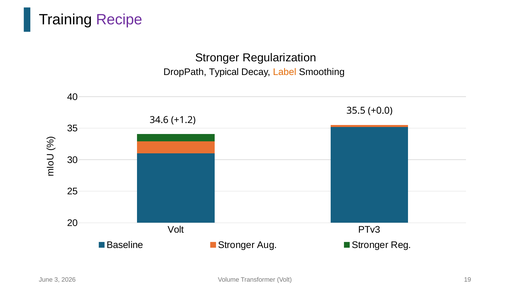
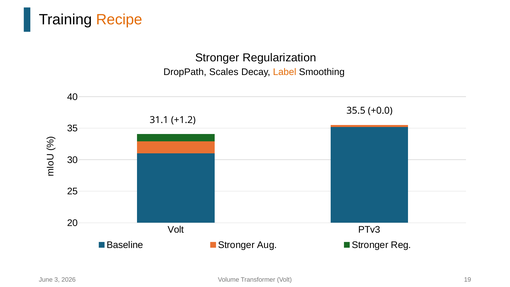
Recipe colour: purple -> orange (119, 20)
Typical: Typical -> Scales (224, 72)
34.6: 34.6 -> 31.1 (159, 120)
